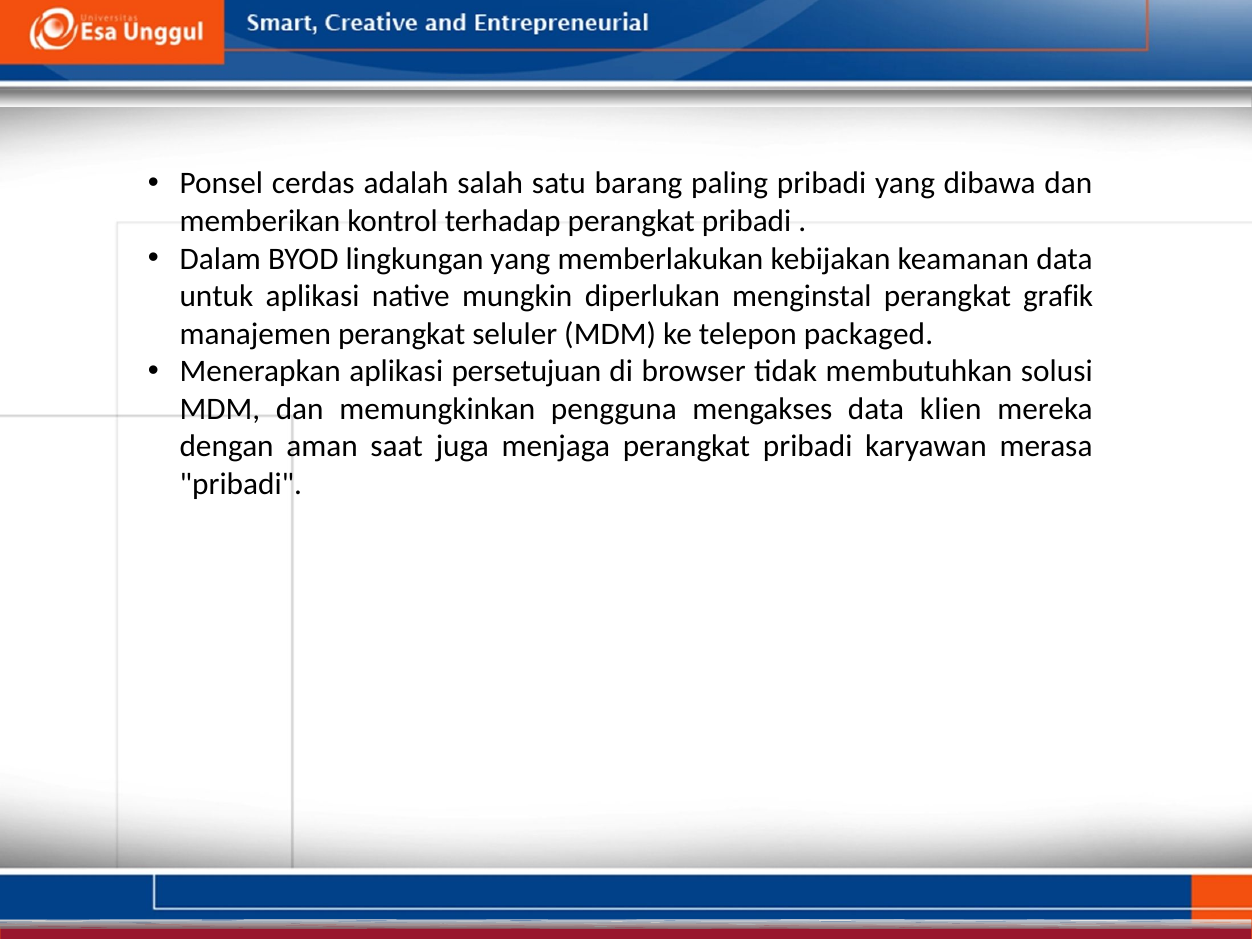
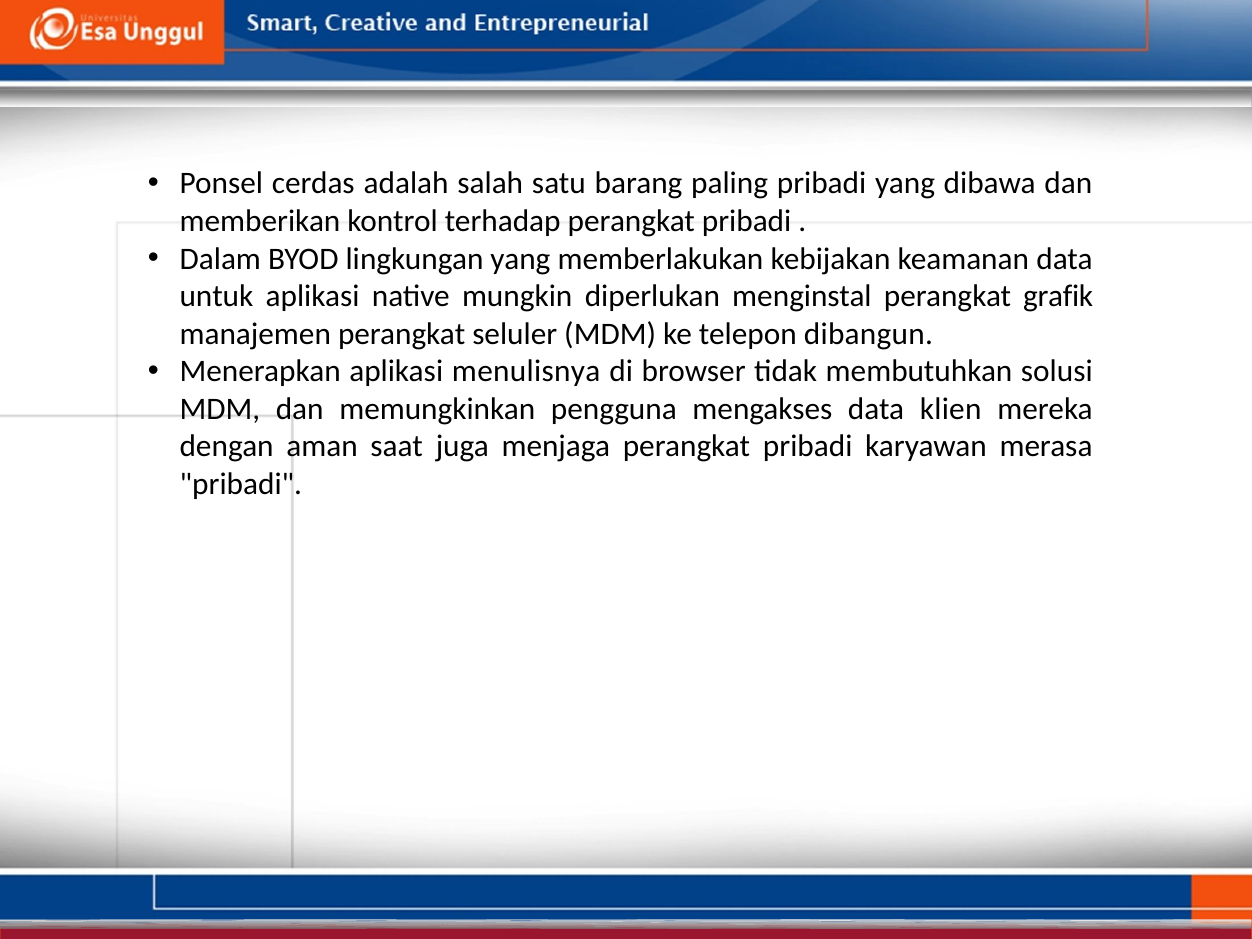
packaged: packaged -> dibangun (868, 334)
persetujuan: persetujuan -> menulisnya (526, 371)
